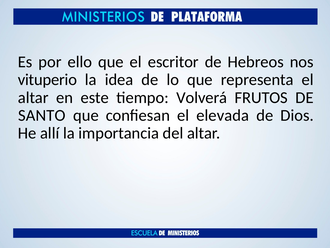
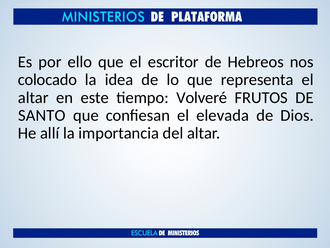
vituperio: vituperio -> colocado (47, 80)
Volverá: Volverá -> Volveré (202, 97)
